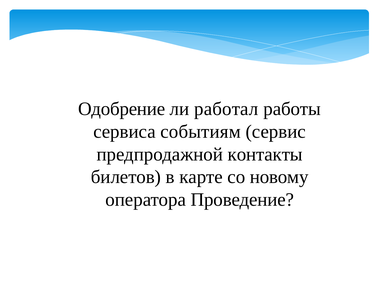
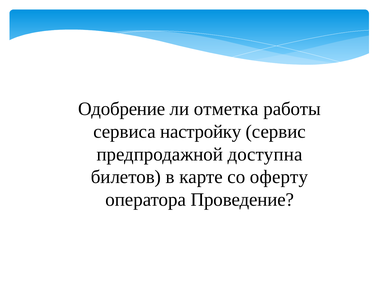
работал: работал -> отметка (226, 109)
событиям: событиям -> настройку (201, 131)
контакты: контакты -> доступна (265, 154)
новому: новому -> оферту (279, 177)
